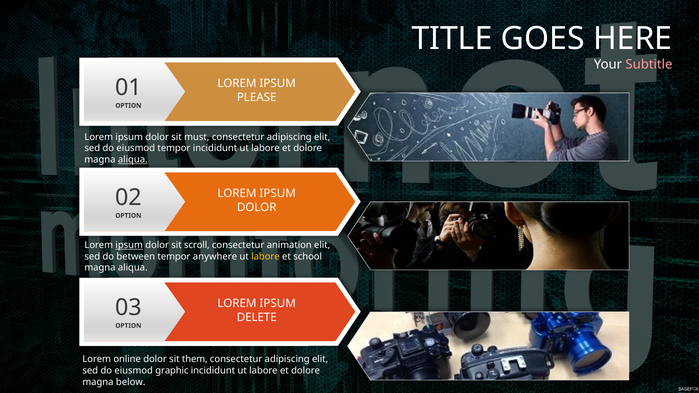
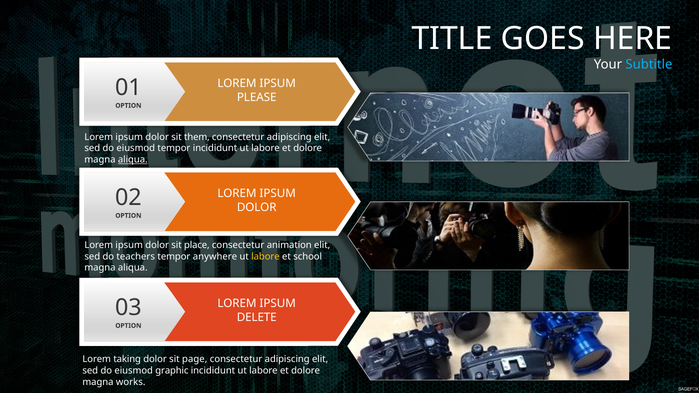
Subtitle colour: pink -> light blue (649, 65)
must: must -> them (197, 137)
ipsum underline: present -> none (129, 245)
scroll: scroll -> place (197, 245)
between: between -> teachers (136, 256)
online: online -> taking (127, 359)
them: them -> page (195, 359)
below: below -> works (131, 382)
